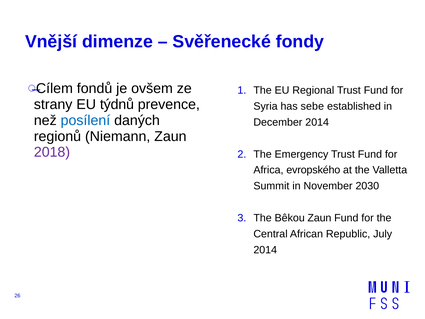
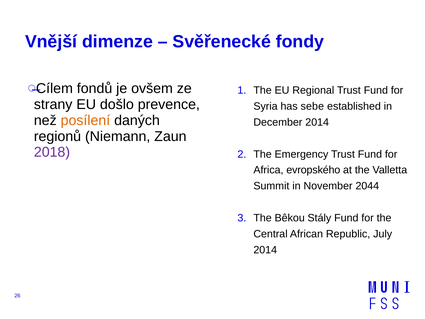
týdnů: týdnů -> došlo (117, 104)
posílení colour: blue -> orange (85, 120)
2030: 2030 -> 2044 (367, 186)
Bêkou Zaun: Zaun -> Stály (319, 218)
